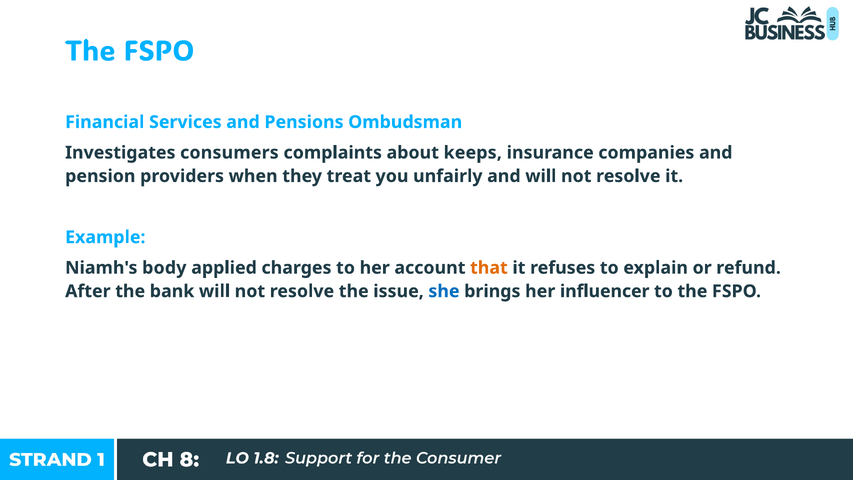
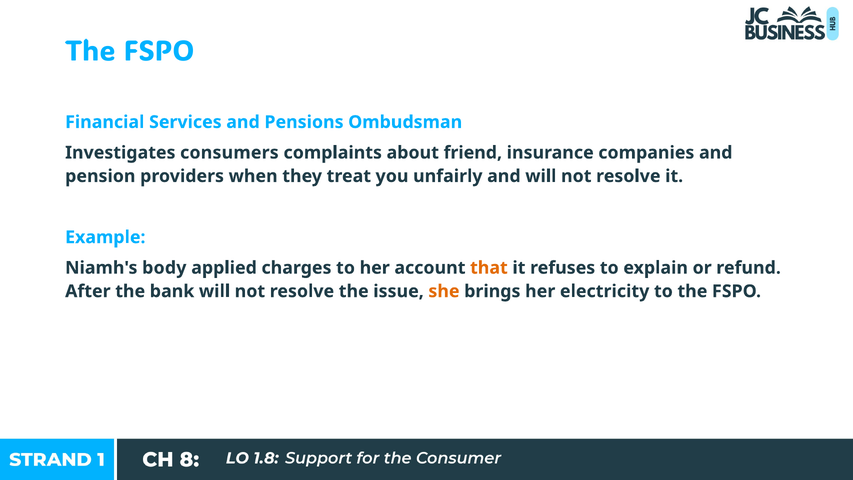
keeps: keeps -> friend (473, 153)
she colour: blue -> orange (444, 291)
influencer: influencer -> electricity (605, 291)
